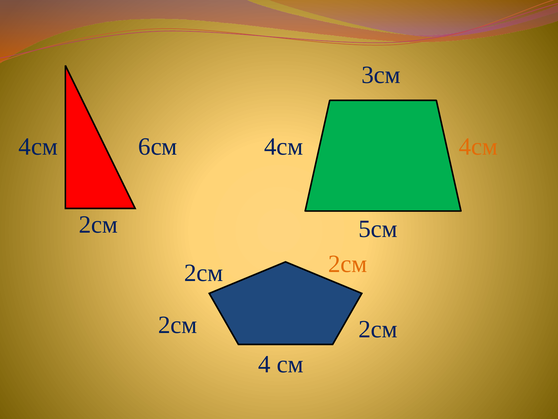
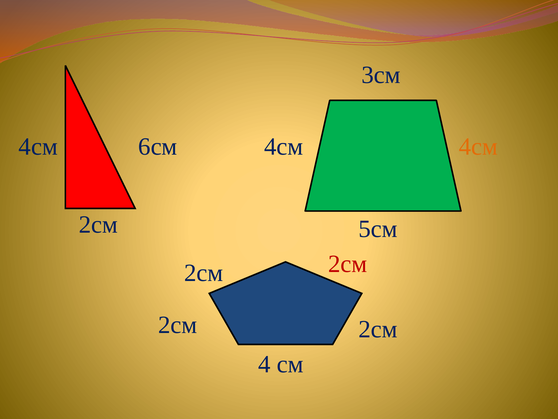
2см colour: orange -> red (348, 264)
